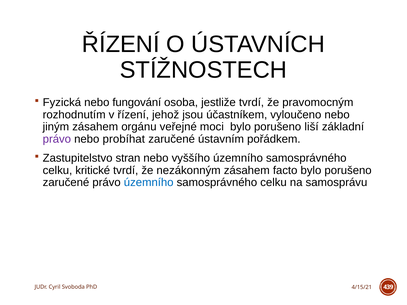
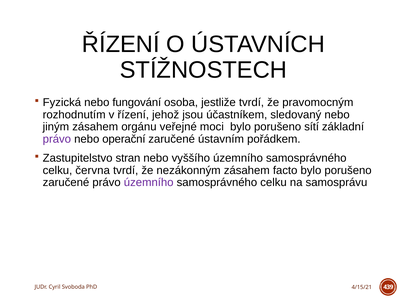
vyloučeno: vyloučeno -> sledovaný (296, 115)
liší: liší -> sítí (312, 127)
probíhat: probíhat -> operační (124, 139)
kritické: kritické -> června (93, 170)
územního colour: blue -> purple (149, 183)
